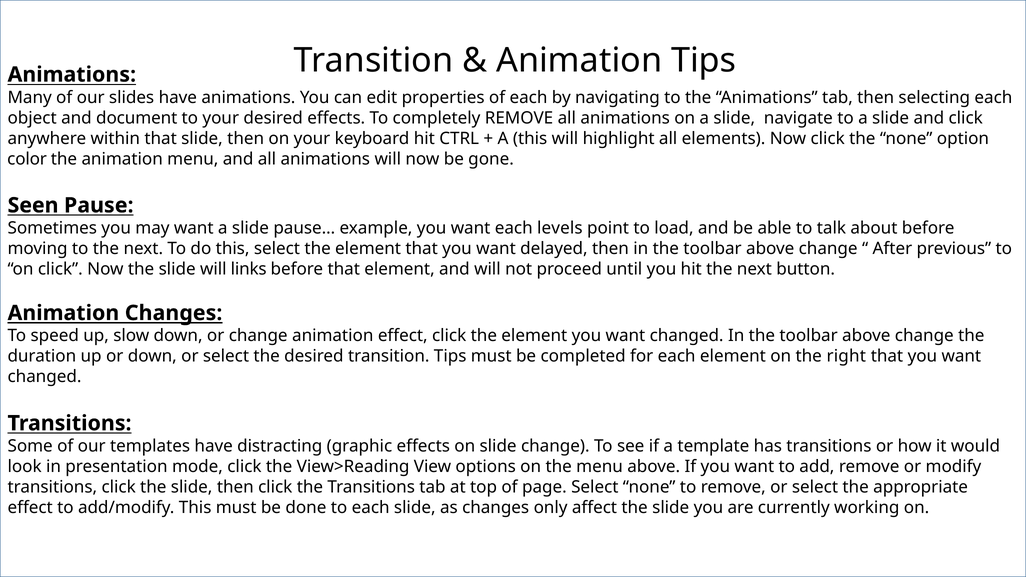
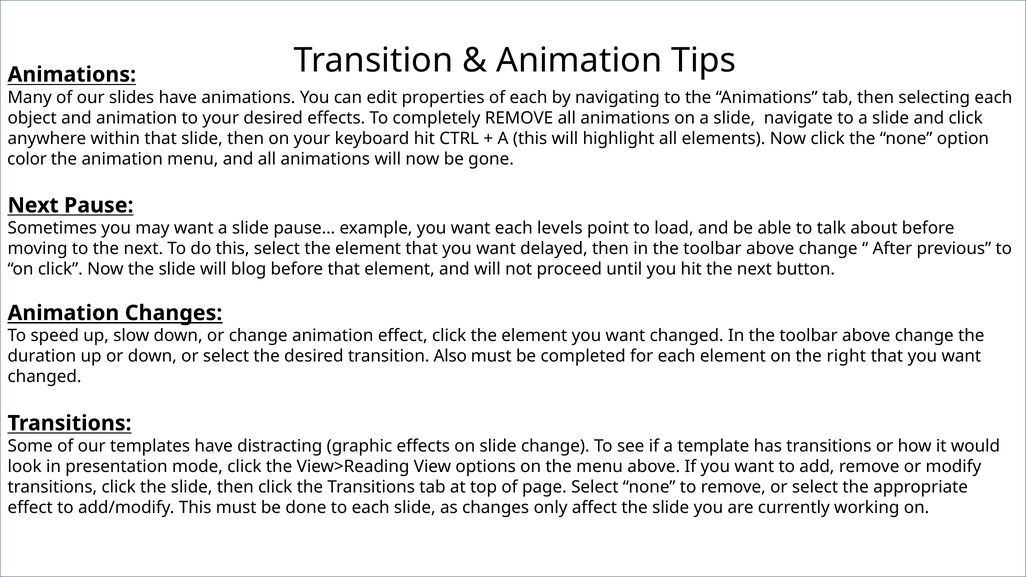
and document: document -> animation (137, 118)
Seen: Seen -> Next (33, 205)
links: links -> blog (249, 269)
transition Tips: Tips -> Also (450, 356)
